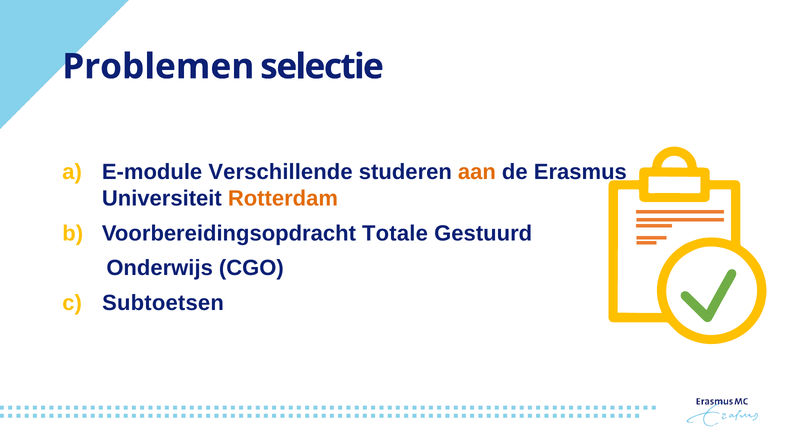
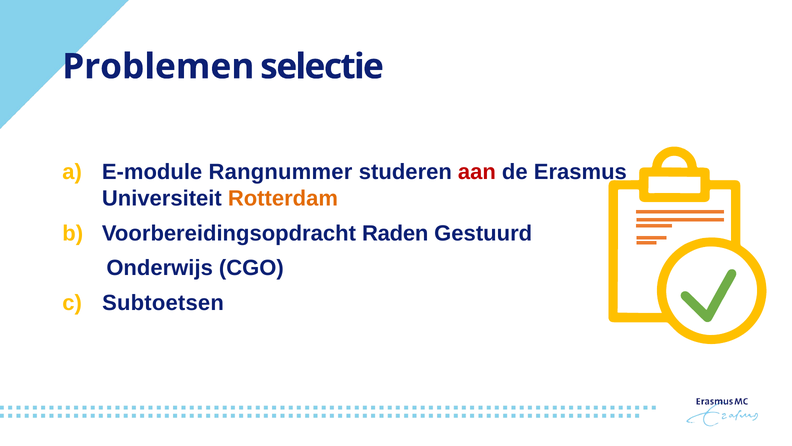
Verschillende: Verschillende -> Rangnummer (280, 172)
aan colour: orange -> red (477, 172)
Totale: Totale -> Raden (395, 233)
